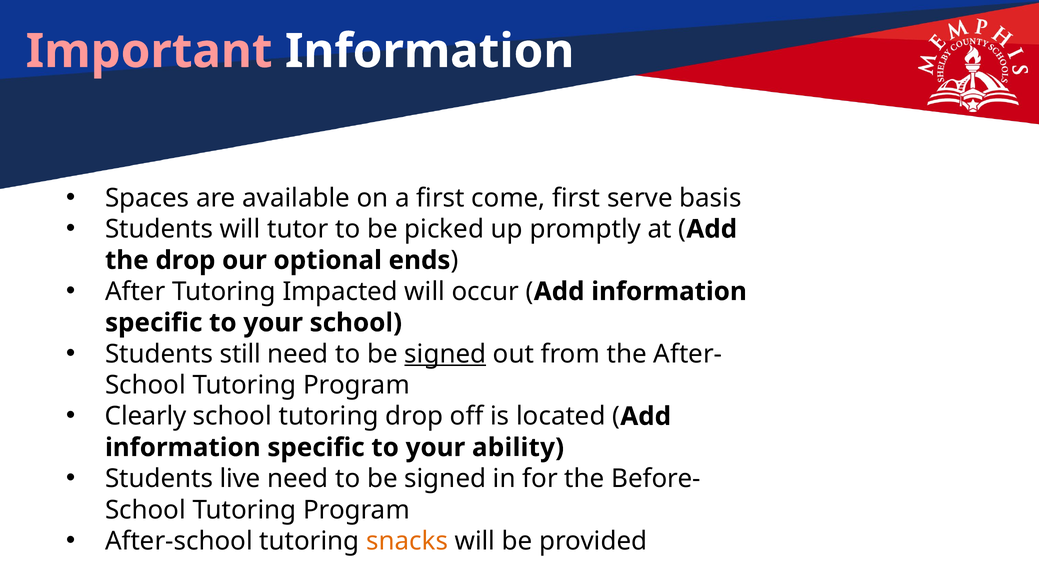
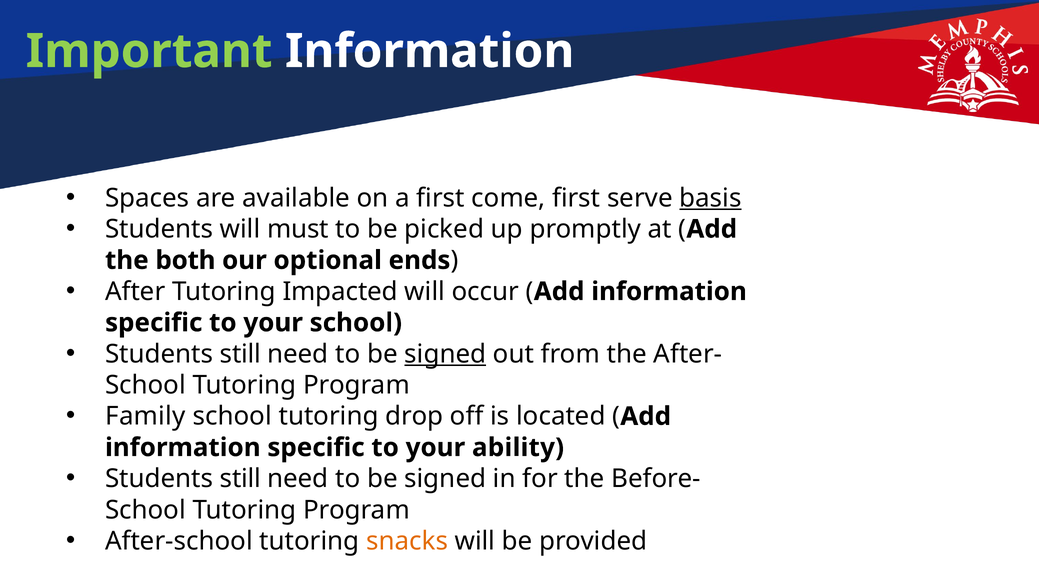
Important colour: pink -> light green (149, 51)
basis underline: none -> present (710, 198)
tutor: tutor -> must (298, 229)
the drop: drop -> both (185, 260)
Clearly: Clearly -> Family (145, 416)
live: live -> still (240, 478)
